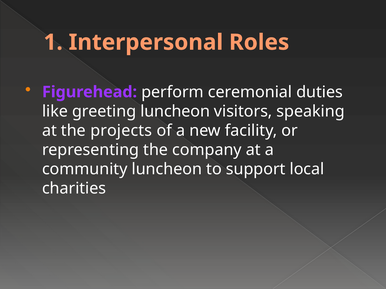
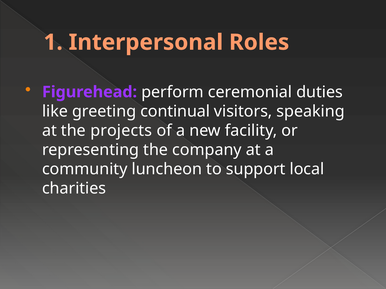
greeting luncheon: luncheon -> continual (175, 111)
